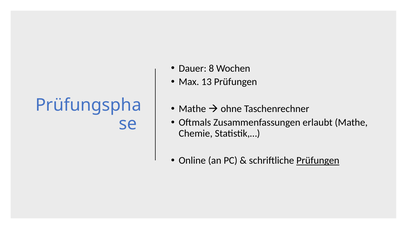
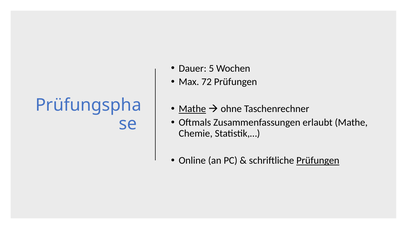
8: 8 -> 5 (211, 68)
13: 13 -> 72 (207, 82)
Mathe underline: none -> present (192, 109)
